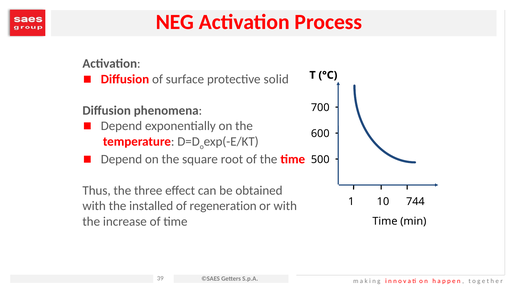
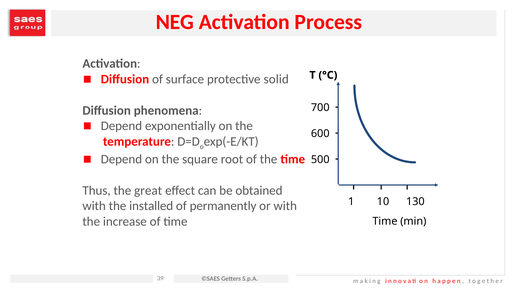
three: three -> great (148, 190)
744: 744 -> 130 (415, 202)
regeneration: regeneration -> permanently (223, 206)
